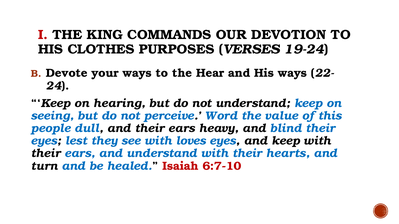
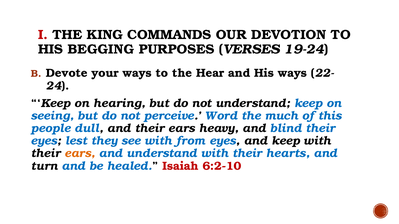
CLOTHES: CLOTHES -> BEGGING (101, 49)
value: value -> much (282, 116)
loves: loves -> from (191, 141)
ears colour: blue -> orange (80, 154)
6:7-10: 6:7-10 -> 6:2-10 (222, 166)
